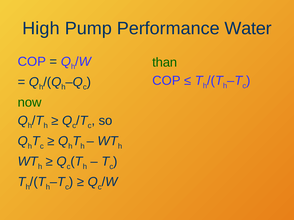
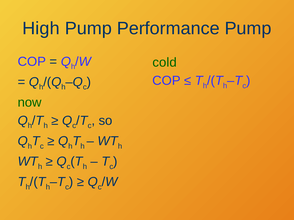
Performance Water: Water -> Pump (248, 28)
than: than -> cold (165, 63)
